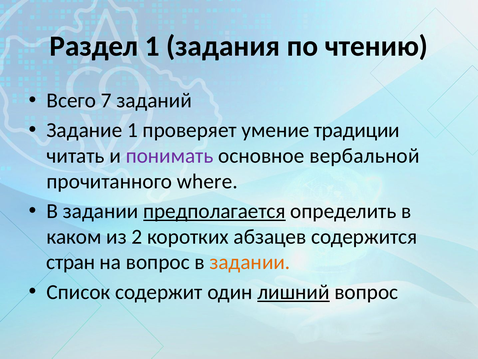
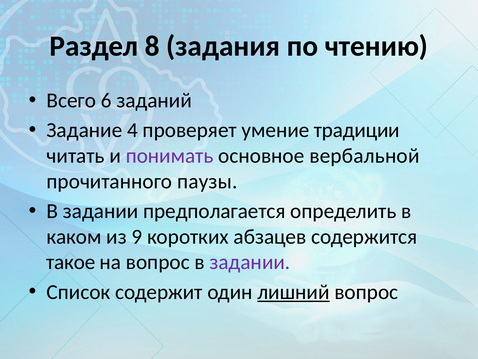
Раздел 1: 1 -> 8 (152, 46)
7: 7 -> 6 (106, 100)
Задание 1: 1 -> 4 (132, 130)
where: where -> паузы (207, 181)
предполагается underline: present -> none (214, 211)
2: 2 -> 9 (137, 236)
стран: стран -> такое (71, 262)
задании colour: orange -> purple (250, 262)
